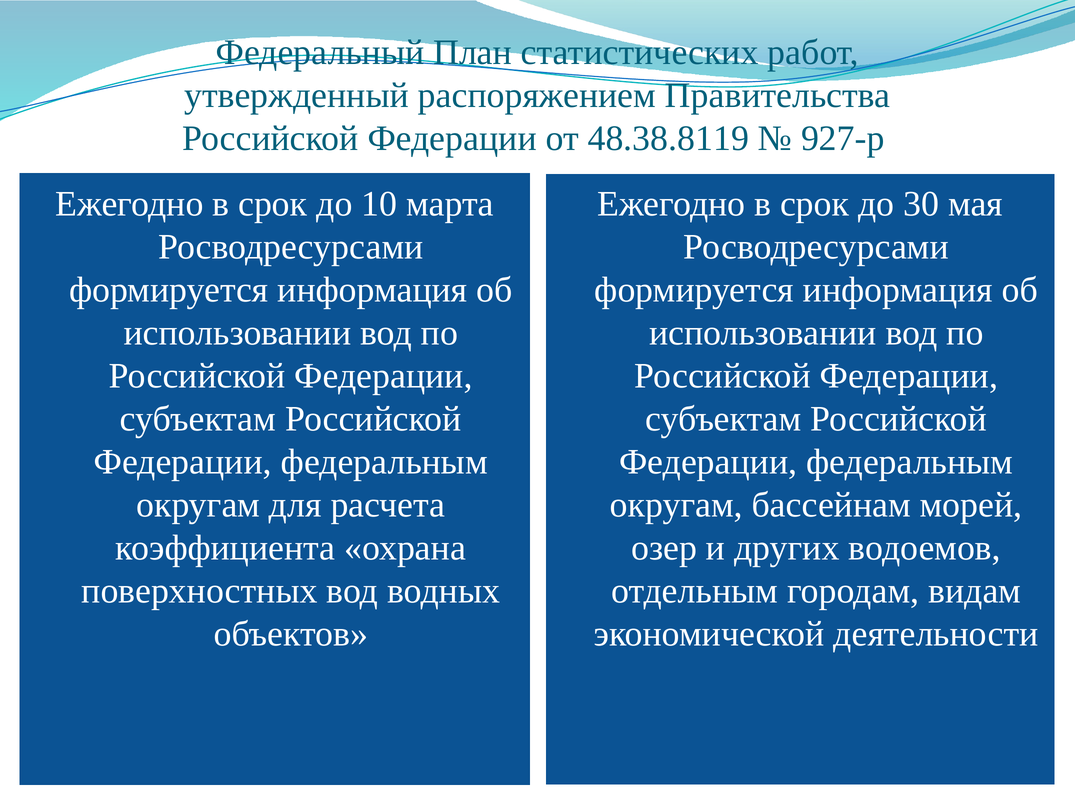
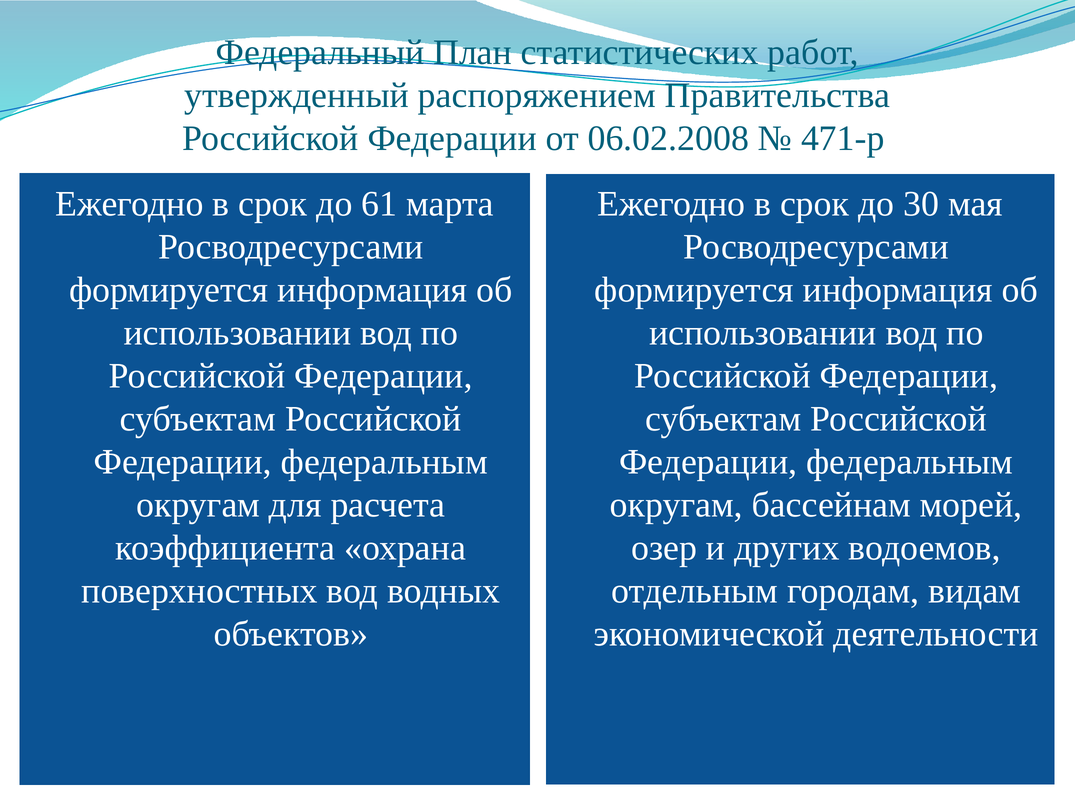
48.38.8119: 48.38.8119 -> 06.02.2008 (668, 139)
927-р: 927-р -> 471-р (843, 139)
10: 10 -> 61 (379, 204)
